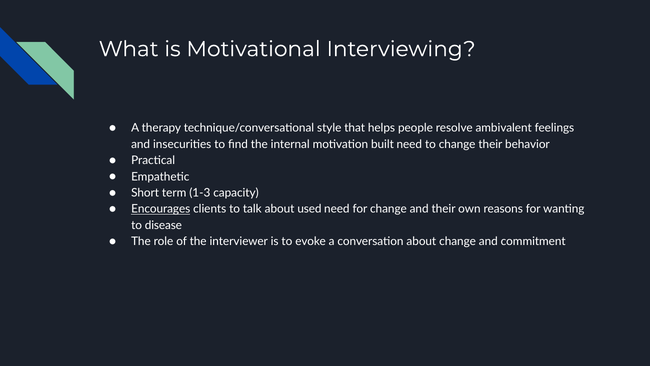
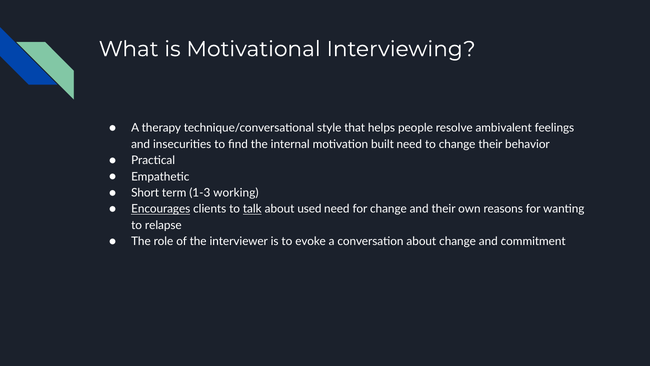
capacity: capacity -> working (236, 193)
talk underline: none -> present (252, 209)
disease: disease -> relapse (163, 225)
